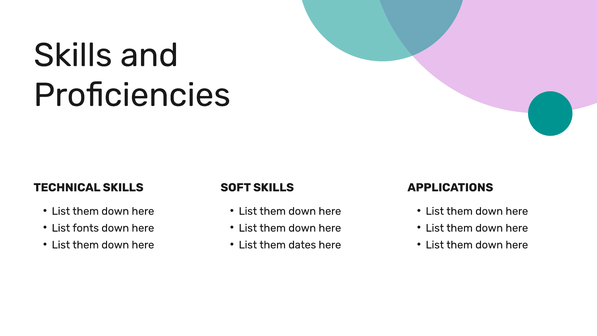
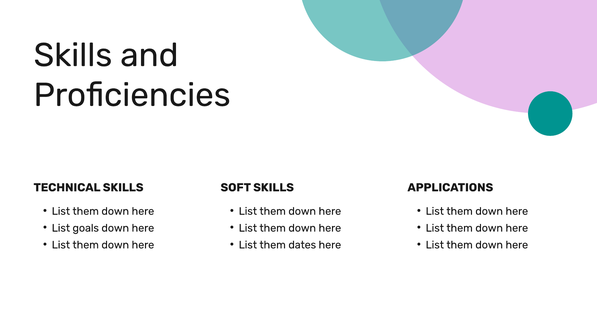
fonts: fonts -> goals (86, 228)
